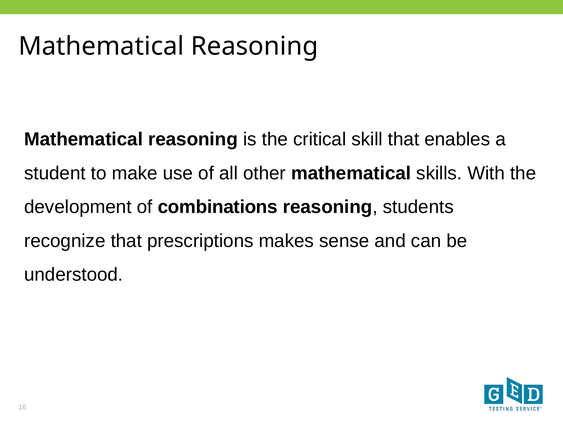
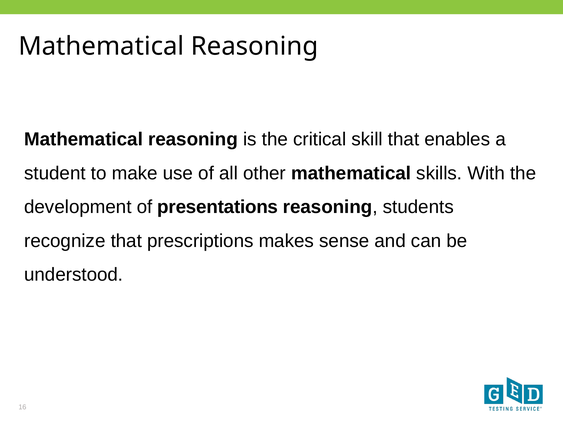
combinations: combinations -> presentations (218, 207)
